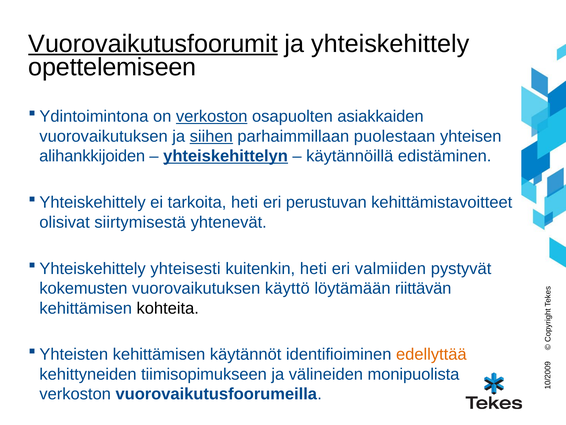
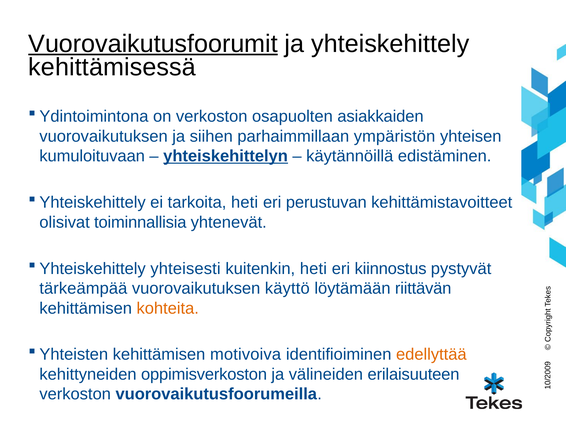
opettelemiseen: opettelemiseen -> kehittämisessä (112, 67)
verkoston underline: present -> none (212, 116)
siihen underline: present -> none (211, 136)
puolestaan: puolestaan -> ympäristön (395, 136)
alihankkijoiden: alihankkijoiden -> kumuloituvaan (92, 156)
siirtymisestä: siirtymisestä -> toiminnallisia (140, 222)
valmiiden: valmiiden -> kiinnostus (391, 268)
kokemusten: kokemusten -> tärkeämpää (83, 288)
kohteita colour: black -> orange (168, 308)
käytännöt: käytännöt -> motivoiva (246, 354)
tiimisopimukseen: tiimisopimukseen -> oppimisverkoston (204, 374)
monipuolista: monipuolista -> erilaisuuteen (414, 374)
